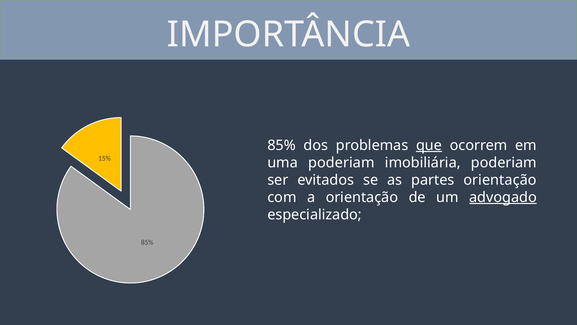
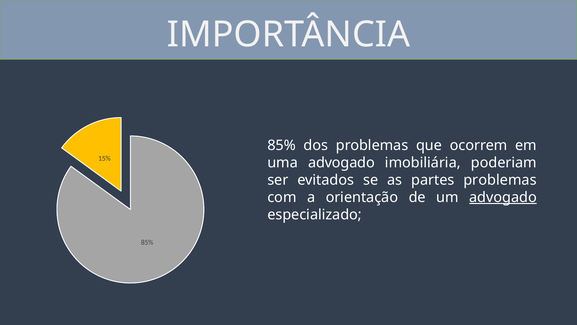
que underline: present -> none (429, 145)
uma poderiam: poderiam -> advogado (341, 162)
partes orientação: orientação -> problemas (500, 180)
